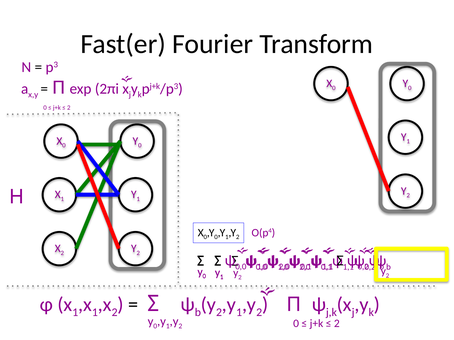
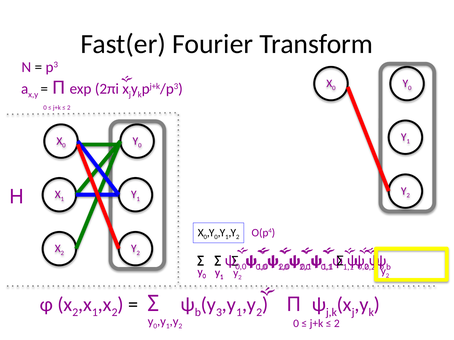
1: 1 -> 2 (75, 313)
2: 2 -> 3 (219, 313)
